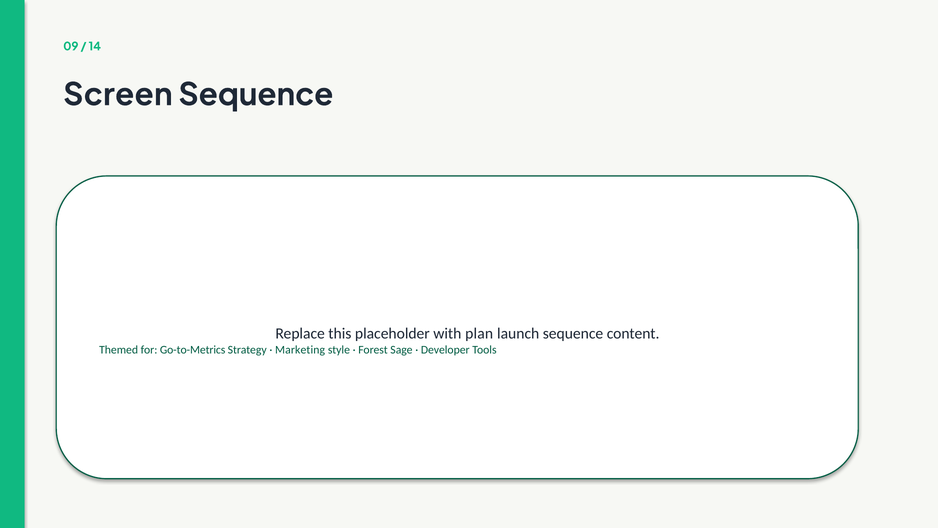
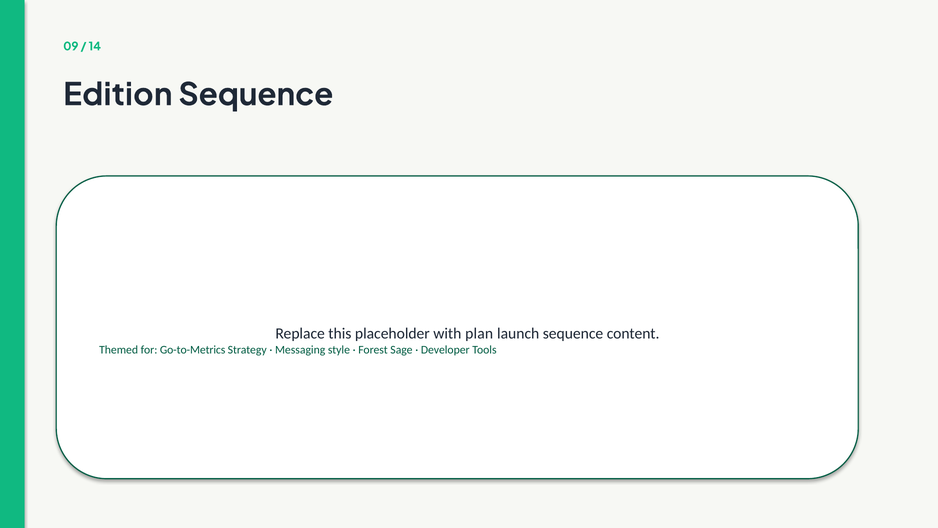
Screen: Screen -> Edition (118, 95)
Marketing: Marketing -> Messaging (300, 350)
